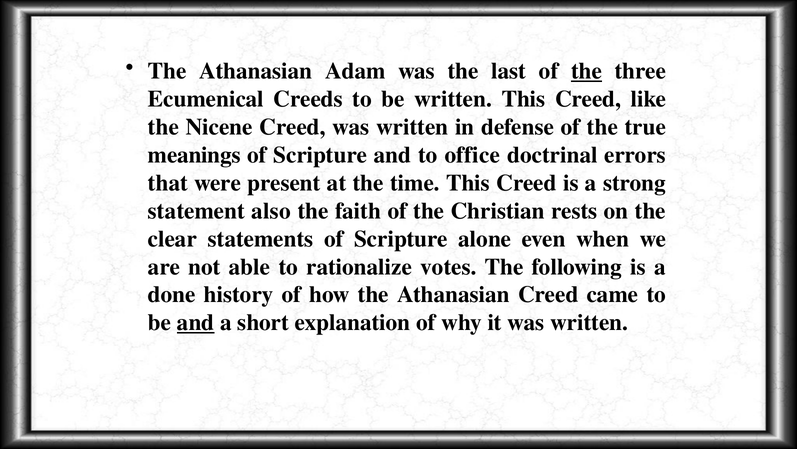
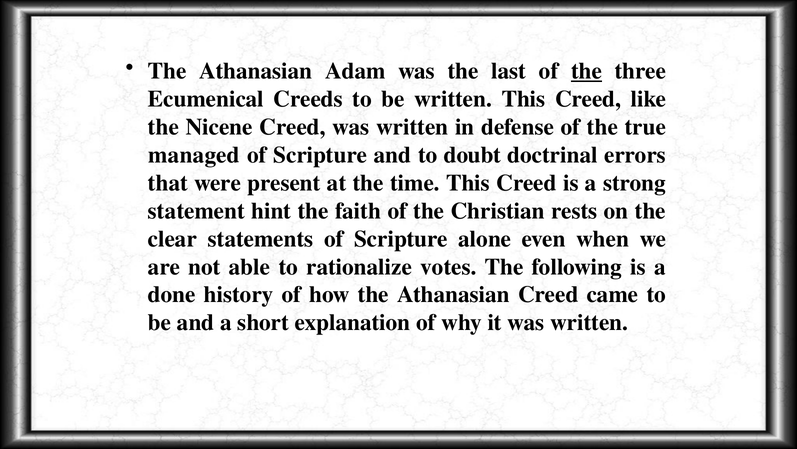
meanings: meanings -> managed (194, 155)
office: office -> doubt (472, 155)
also: also -> hint (271, 211)
and underline: present -> none (196, 322)
